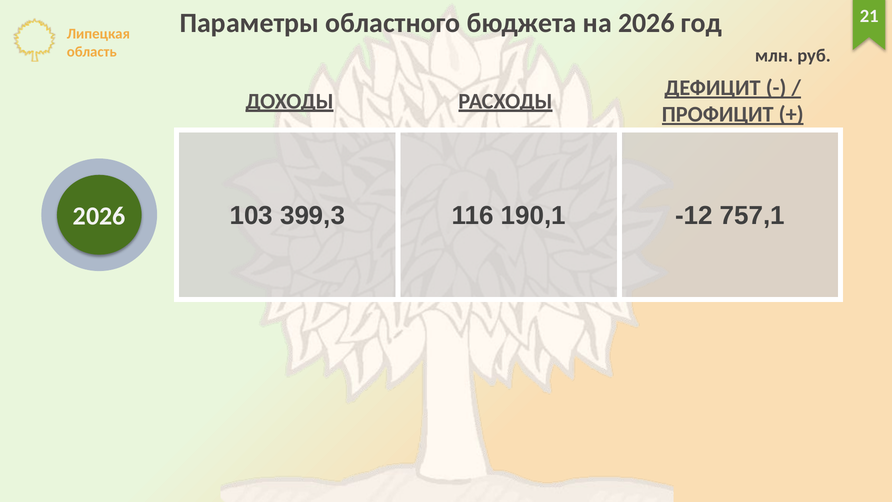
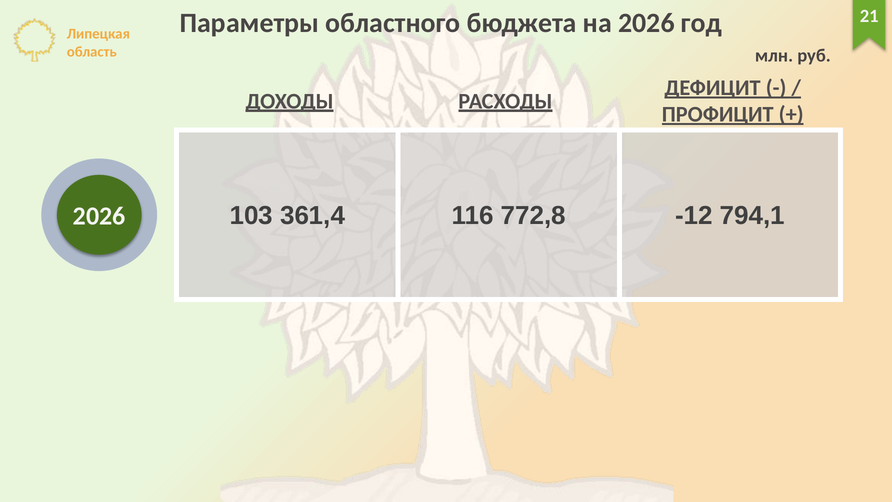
399,3: 399,3 -> 361,4 (313, 215)
190,1: 190,1 -> 772,8 (533, 215)
757,1: 757,1 -> 794,1 (752, 215)
